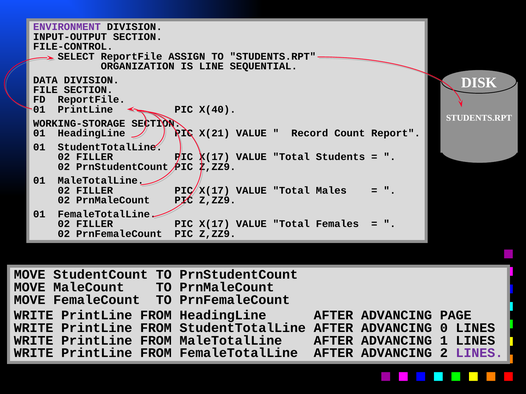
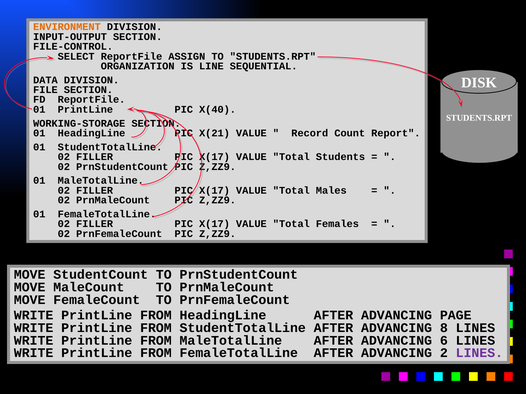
ENVIRONMENT colour: purple -> orange (67, 27)
0: 0 -> 8 (444, 328)
1: 1 -> 6 (444, 341)
